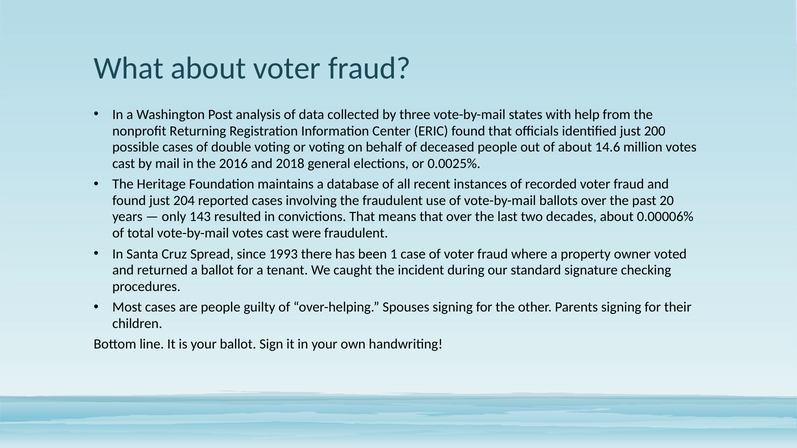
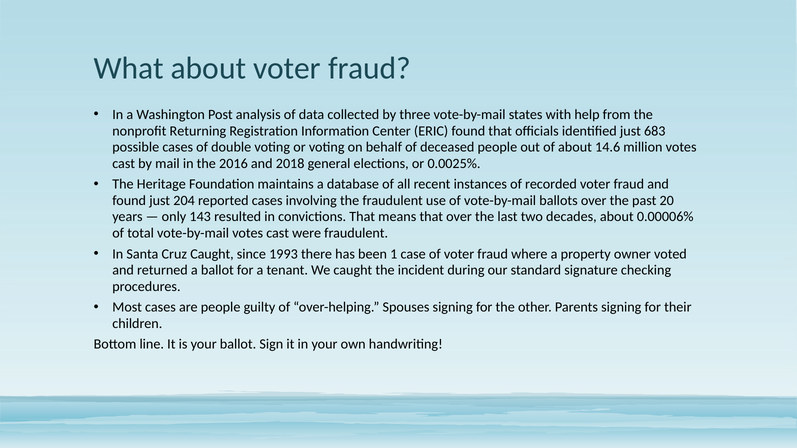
200: 200 -> 683 (655, 131)
Cruz Spread: Spread -> Caught (212, 254)
